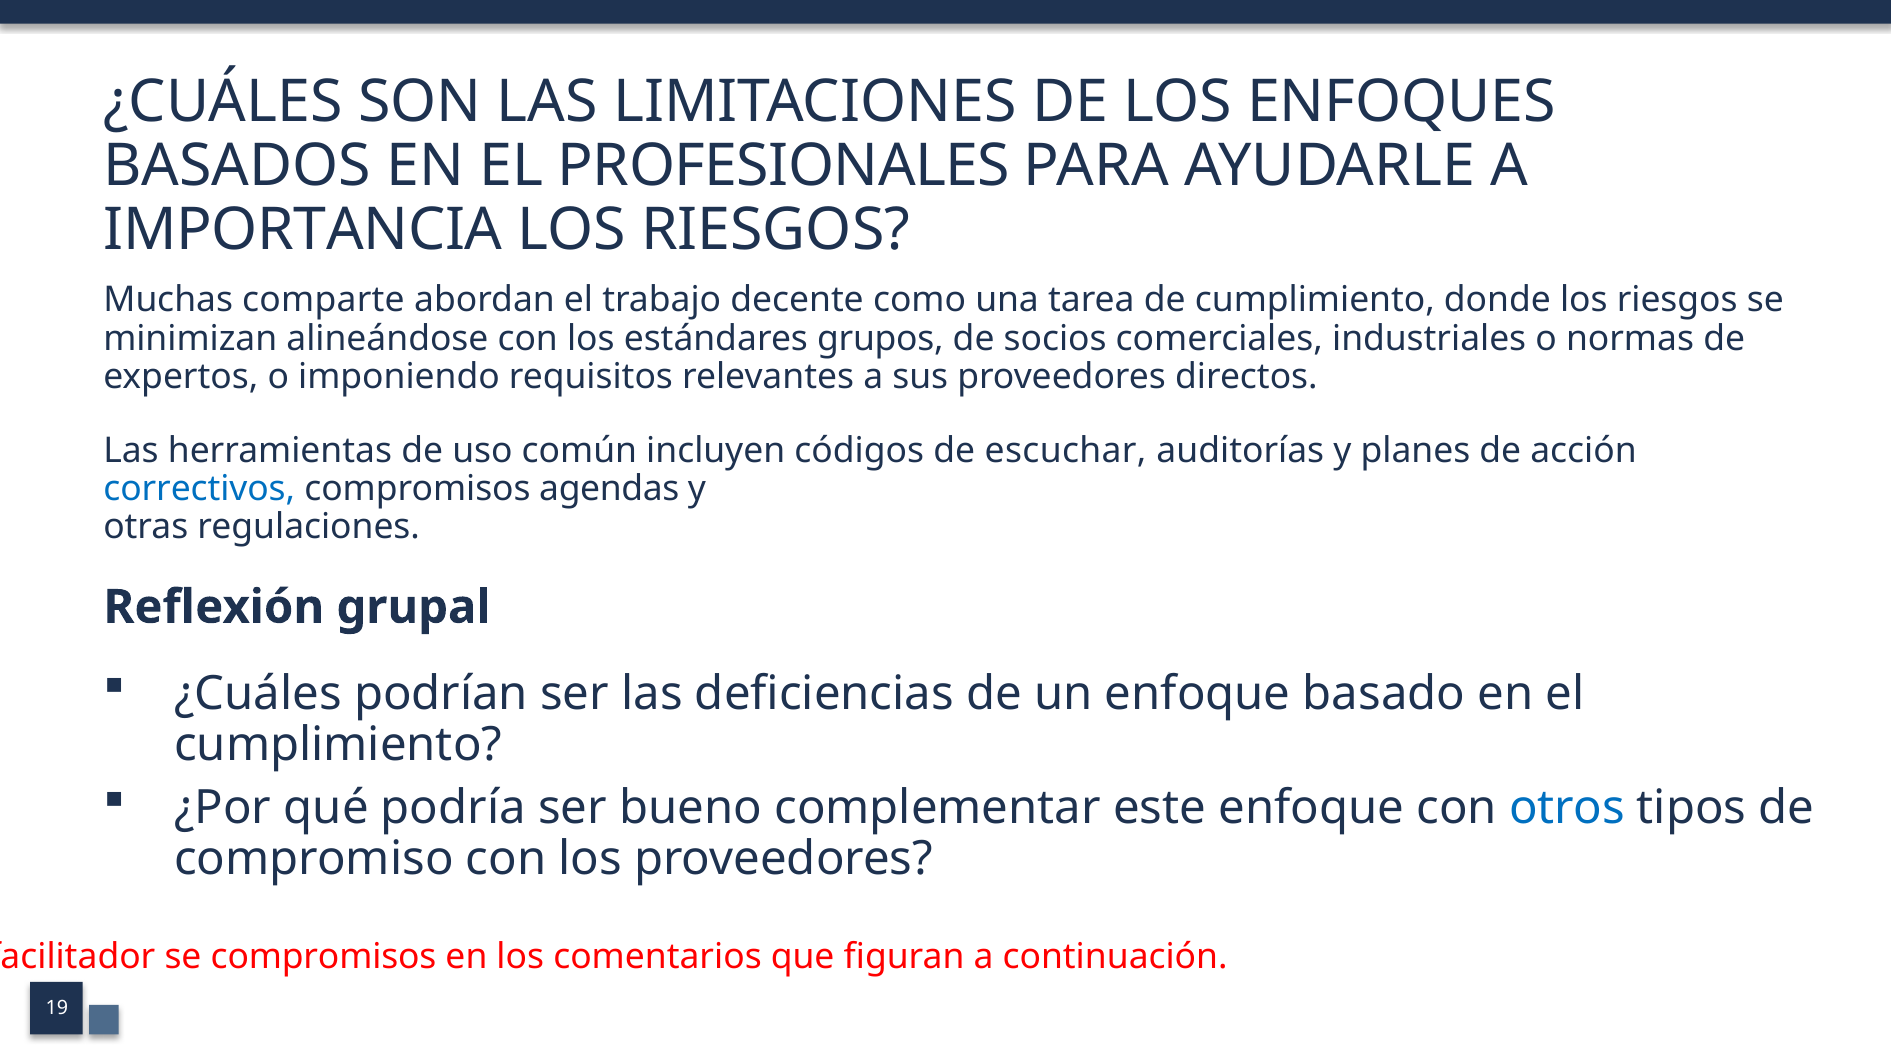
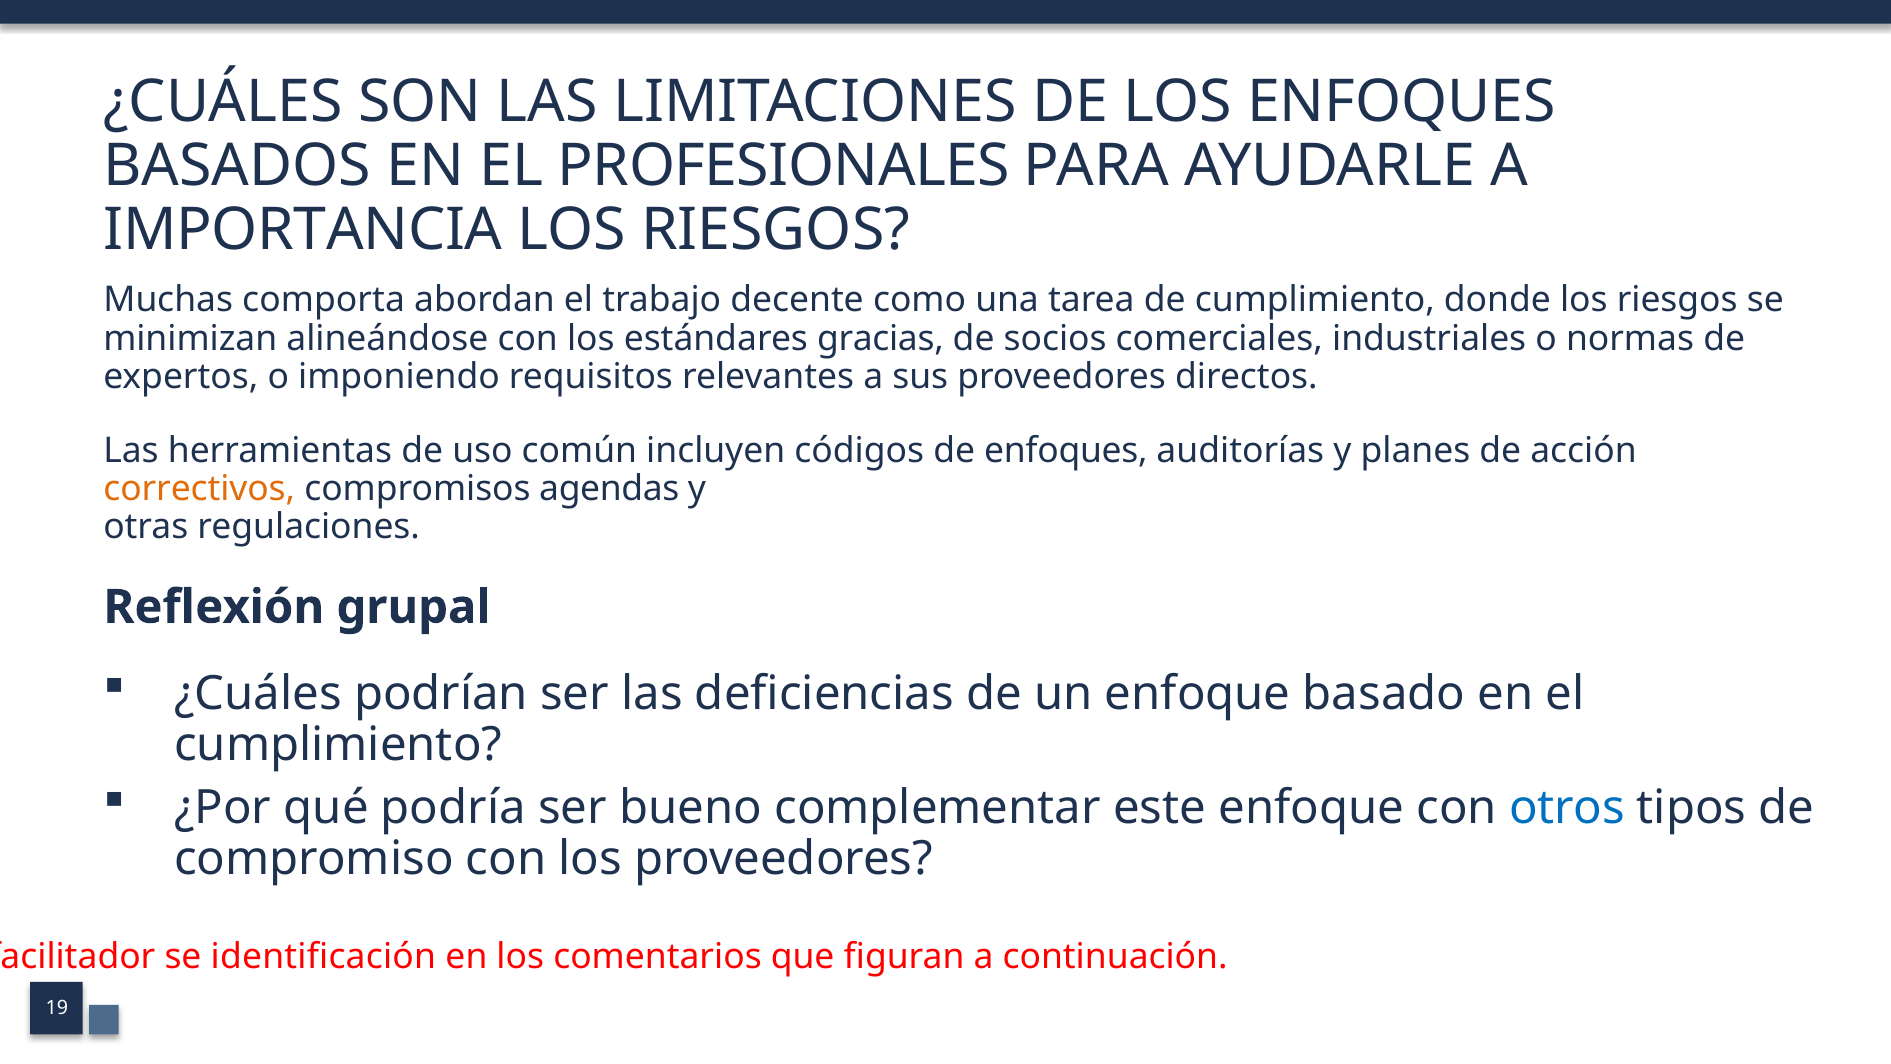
comparte: comparte -> comporta (324, 300)
grupos: grupos -> gracias (880, 338)
de escuchar: escuchar -> enfoques (1066, 450)
correctivos colour: blue -> orange (199, 489)
se compromisos: compromisos -> identificación (323, 957)
